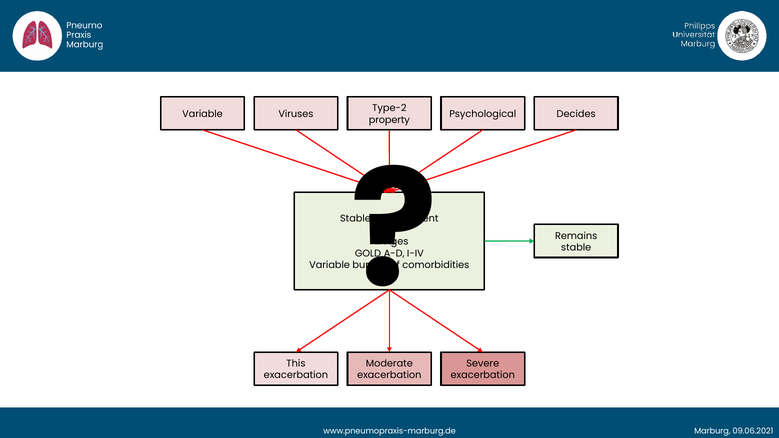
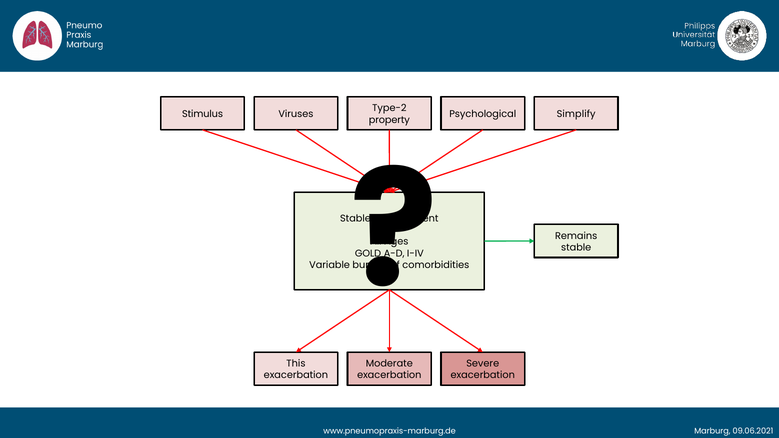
Variable: Variable -> Stimulus (202, 114)
Decides: Decides -> Simplify (576, 114)
